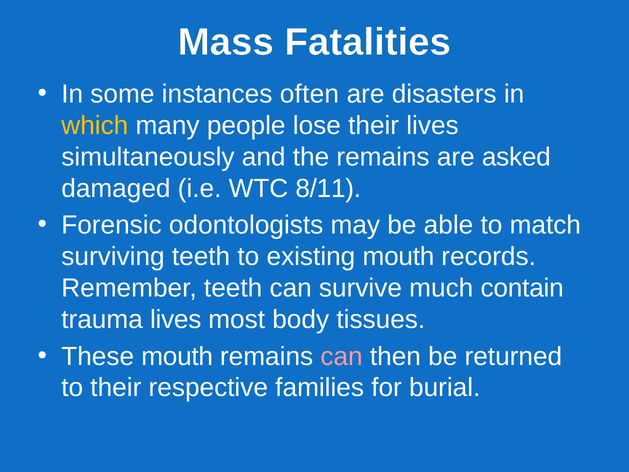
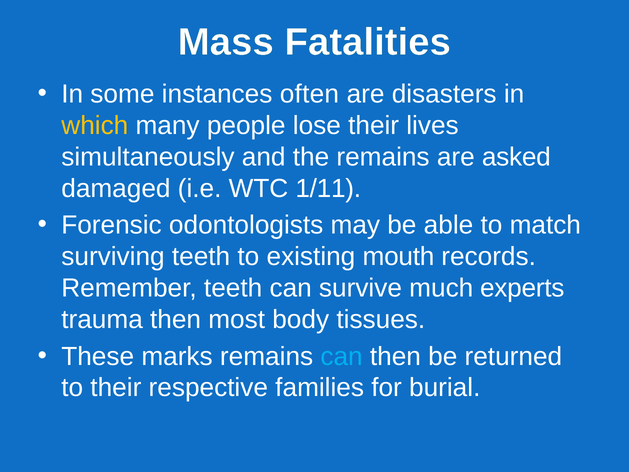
8/11: 8/11 -> 1/11 (328, 188)
contain: contain -> experts (522, 288)
trauma lives: lives -> then (176, 319)
These mouth: mouth -> marks (177, 356)
can colour: pink -> light blue (342, 356)
